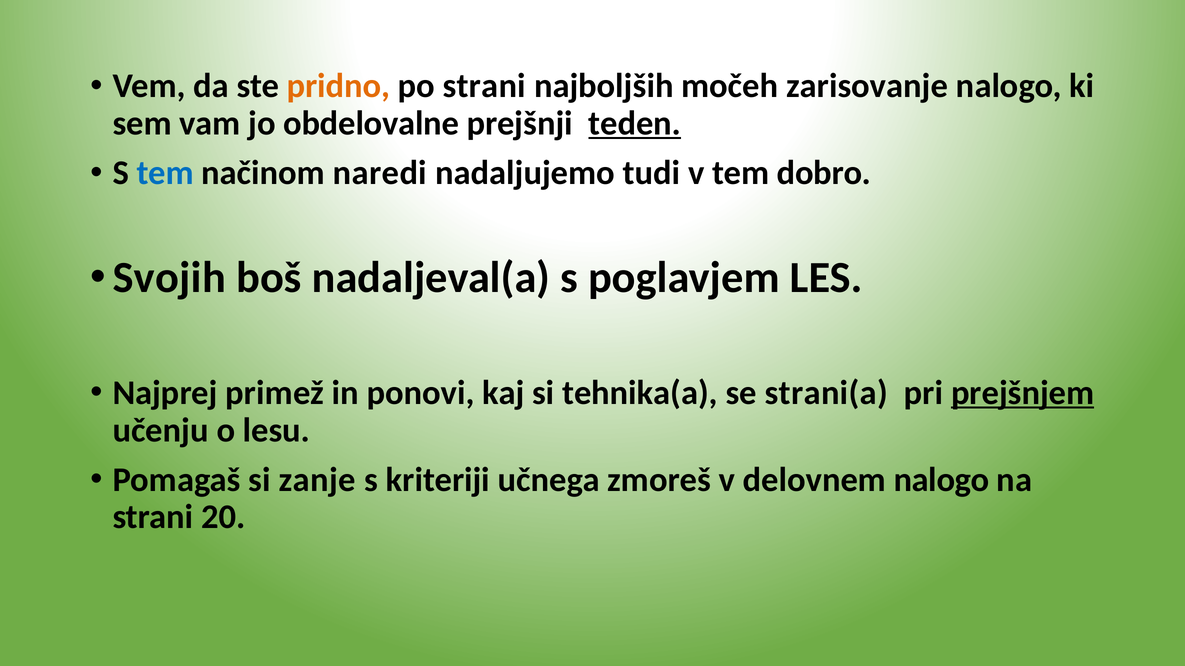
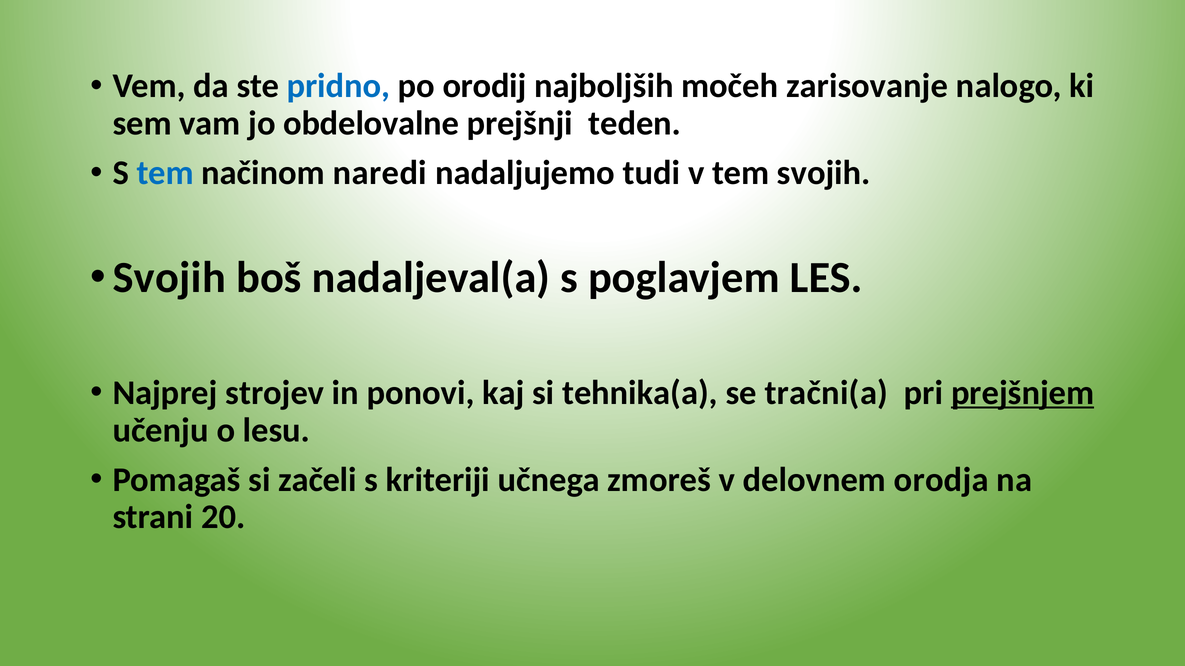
pridno colour: orange -> blue (338, 86)
po strani: strani -> orodij (485, 86)
teden underline: present -> none (635, 123)
tem dobro: dobro -> svojih (824, 173)
primež: primež -> strojev (275, 393)
strani(a: strani(a -> tračni(a (826, 393)
zanje: zanje -> začeli (318, 480)
delovnem nalogo: nalogo -> orodja (941, 480)
